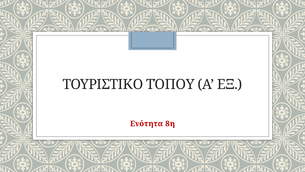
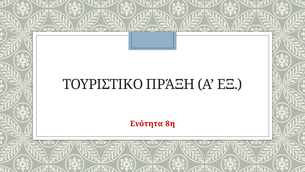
ΤΌΠΟΥ: ΤΌΠΟΥ -> ΠΡΆΞΗ (170, 84)
